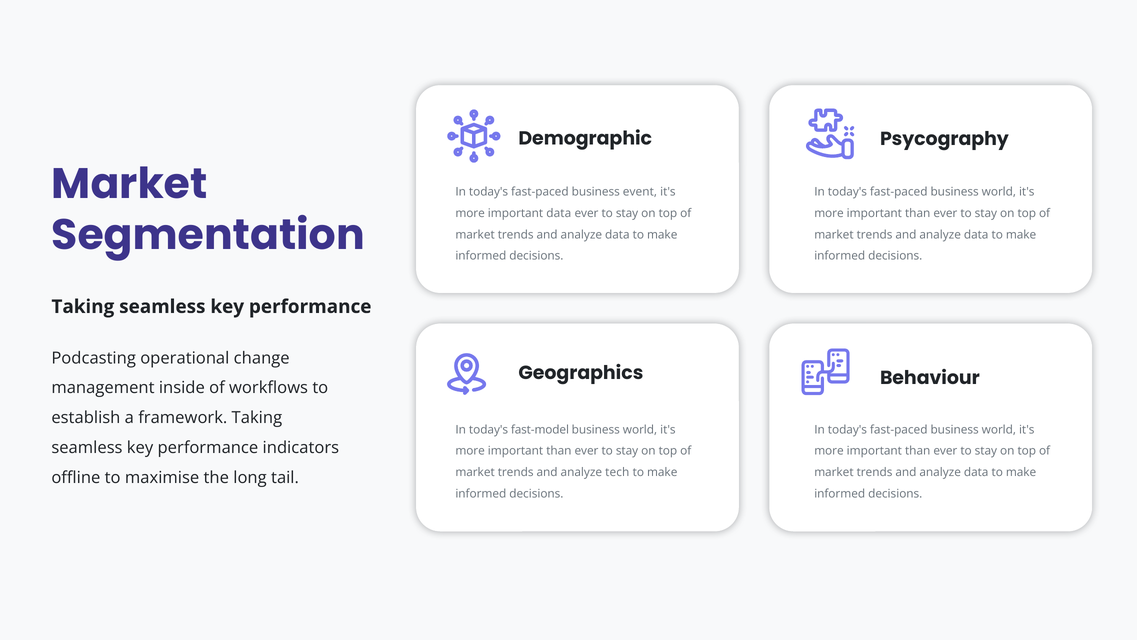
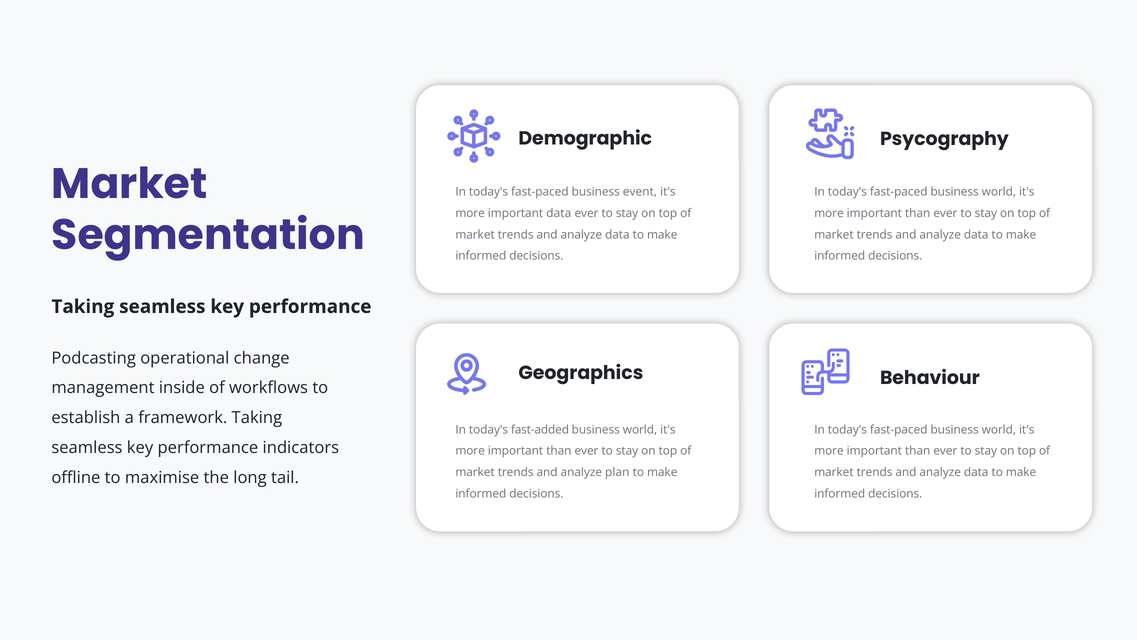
fast-model: fast-model -> fast-added (540, 429)
tech: tech -> plan (617, 472)
